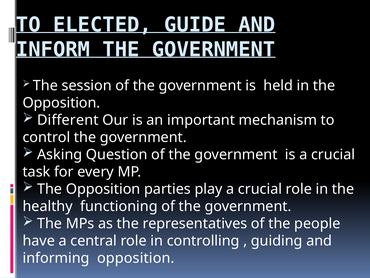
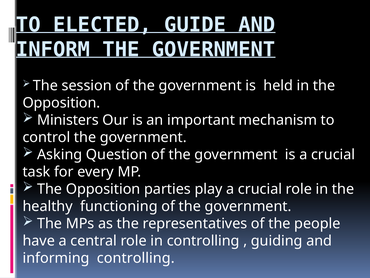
Different: Different -> Ministers (68, 120)
informing opposition: opposition -> controlling (136, 258)
